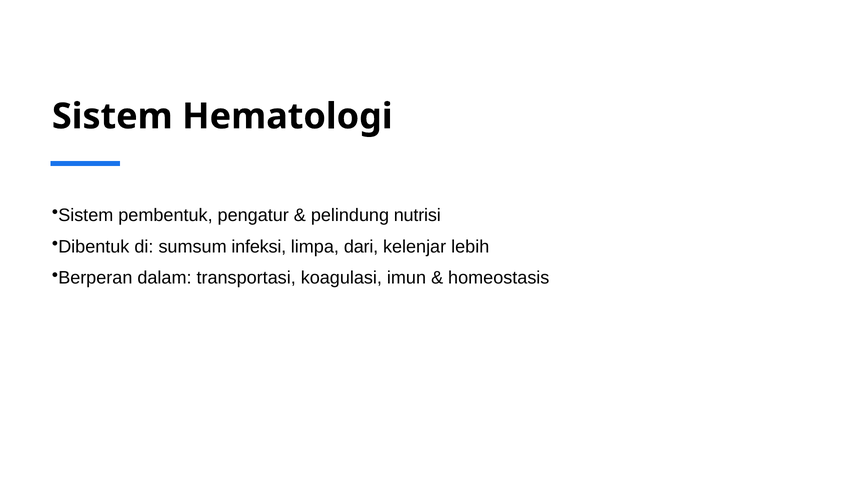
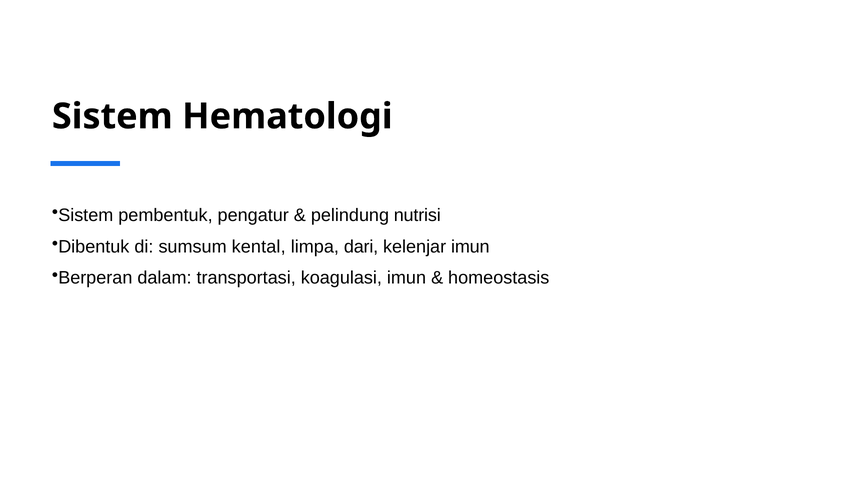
infeksi: infeksi -> kental (259, 247)
kelenjar lebih: lebih -> imun (470, 247)
